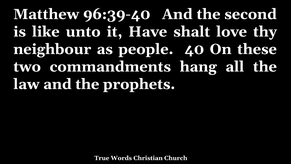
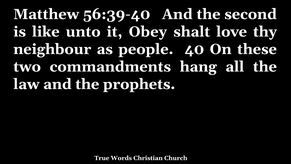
96:39-40: 96:39-40 -> 56:39-40 (117, 14)
Have: Have -> Obey (148, 32)
